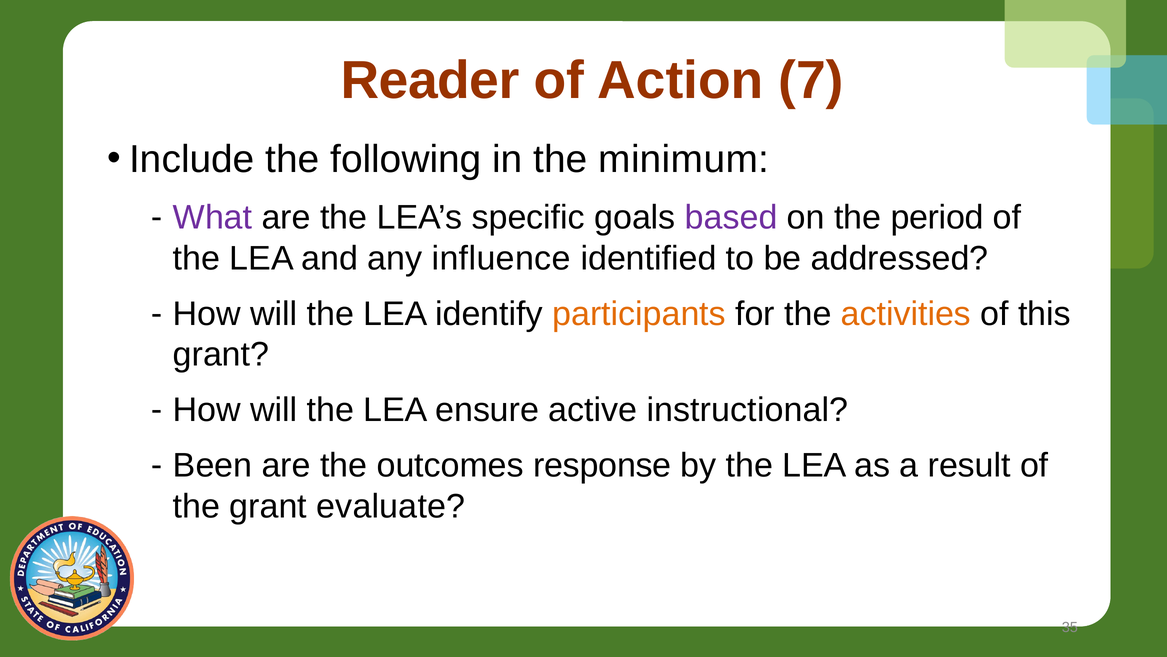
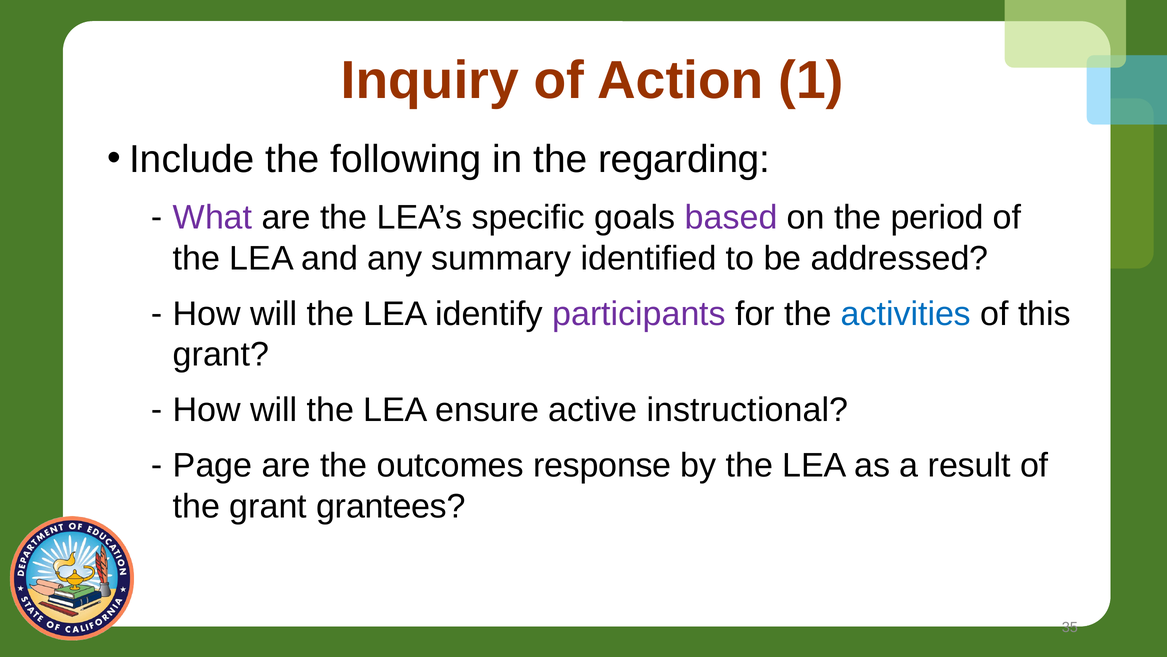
Reader: Reader -> Inquiry (430, 81)
7: 7 -> 1 (811, 81)
minimum: minimum -> regarding (684, 159)
influence: influence -> summary (501, 258)
participants colour: orange -> purple (639, 314)
activities colour: orange -> blue (906, 314)
Been: Been -> Page (213, 465)
evaluate: evaluate -> grantees (391, 506)
